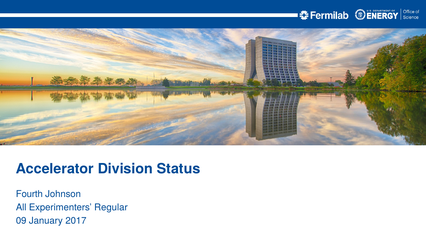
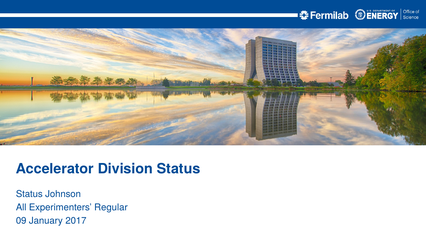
Fourth: Fourth -> Status (29, 195)
